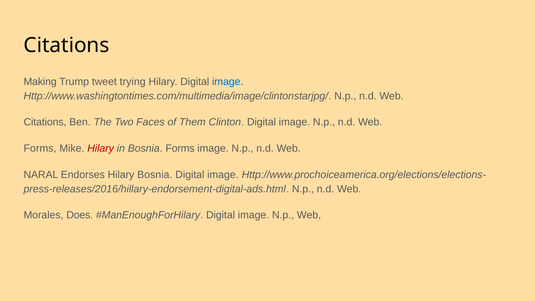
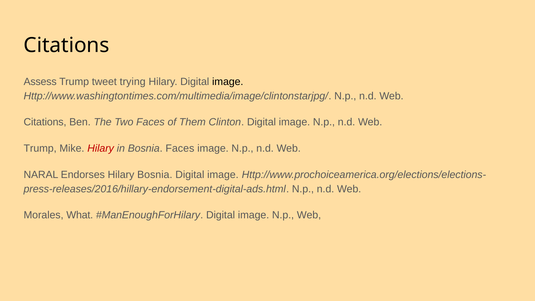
Making: Making -> Assess (40, 82)
image colour: blue -> black (228, 82)
Forms: Forms -> Trump (40, 148)
Bosnia Forms: Forms -> Faces (180, 148)
Does: Does -> What (80, 215)
